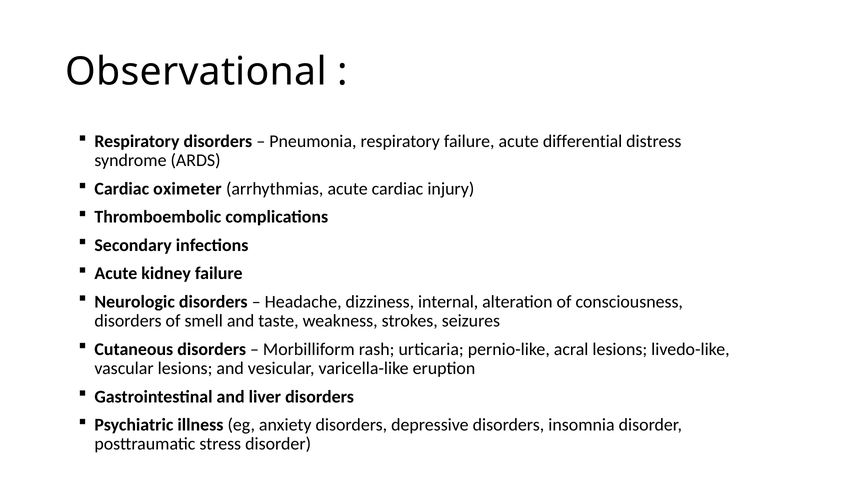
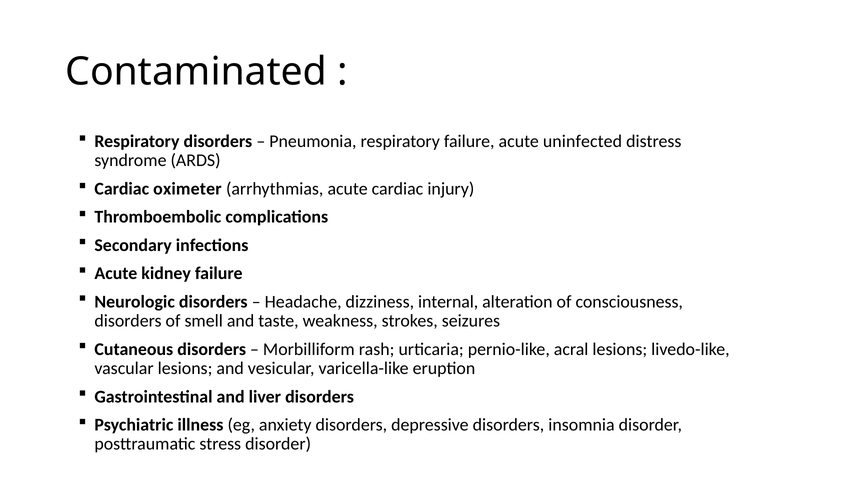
Observational: Observational -> Contaminated (196, 72)
differential: differential -> uninfected (582, 141)
